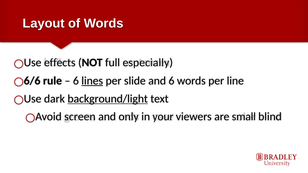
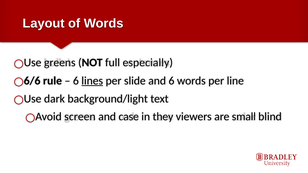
effects: effects -> greens (60, 63)
background/light underline: present -> none (108, 99)
only: only -> case (129, 117)
your: your -> they (163, 117)
